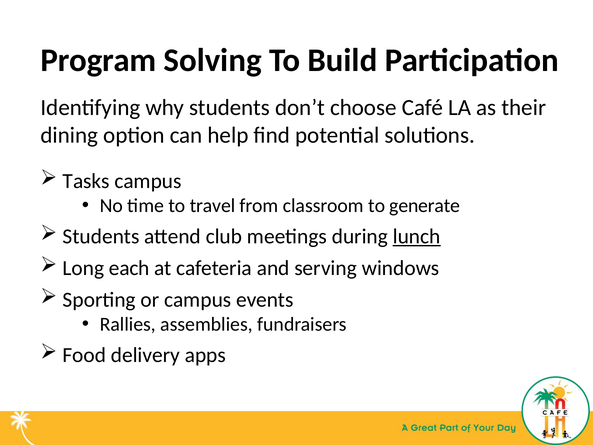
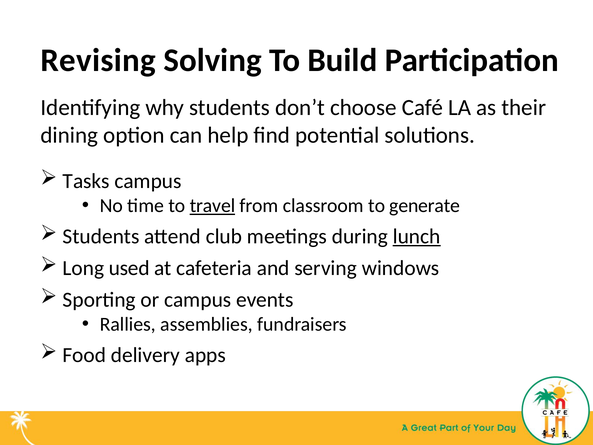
Program: Program -> Revising (98, 60)
travel underline: none -> present (212, 206)
each: each -> used (129, 268)
